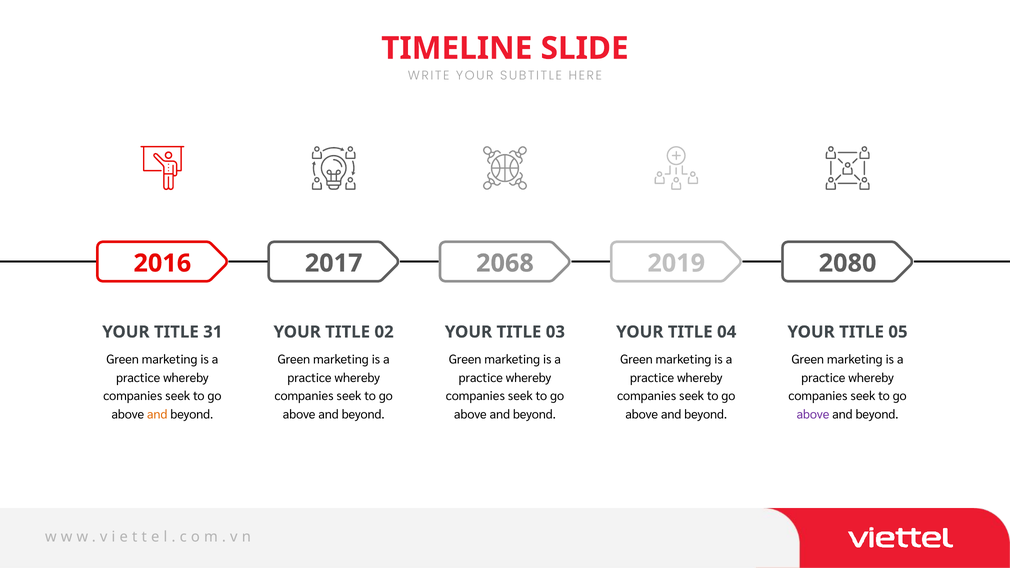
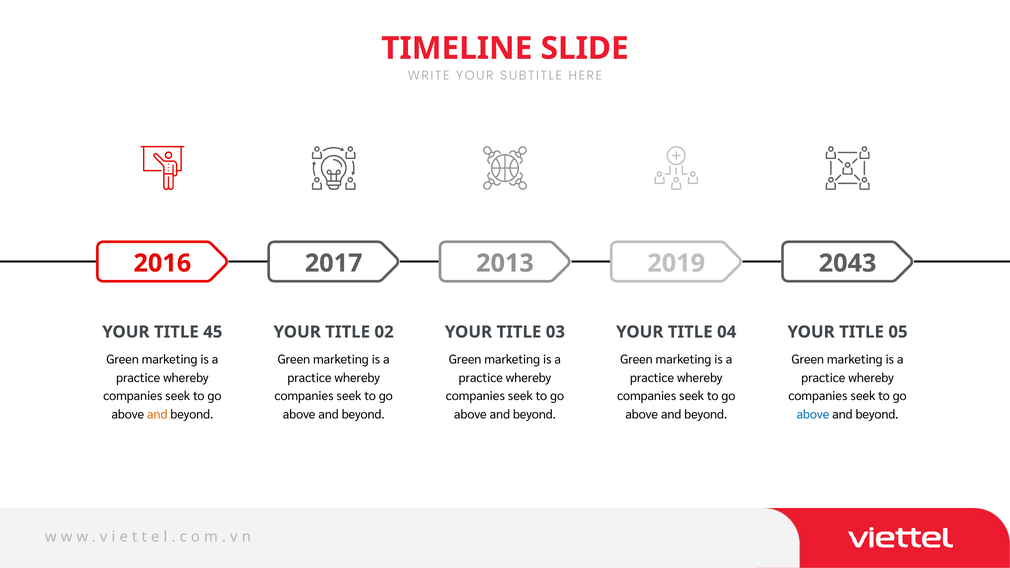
2068: 2068 -> 2013 (505, 263)
2080: 2080 -> 2043 (848, 263)
31: 31 -> 45 (213, 332)
above colour: purple -> blue (813, 415)
